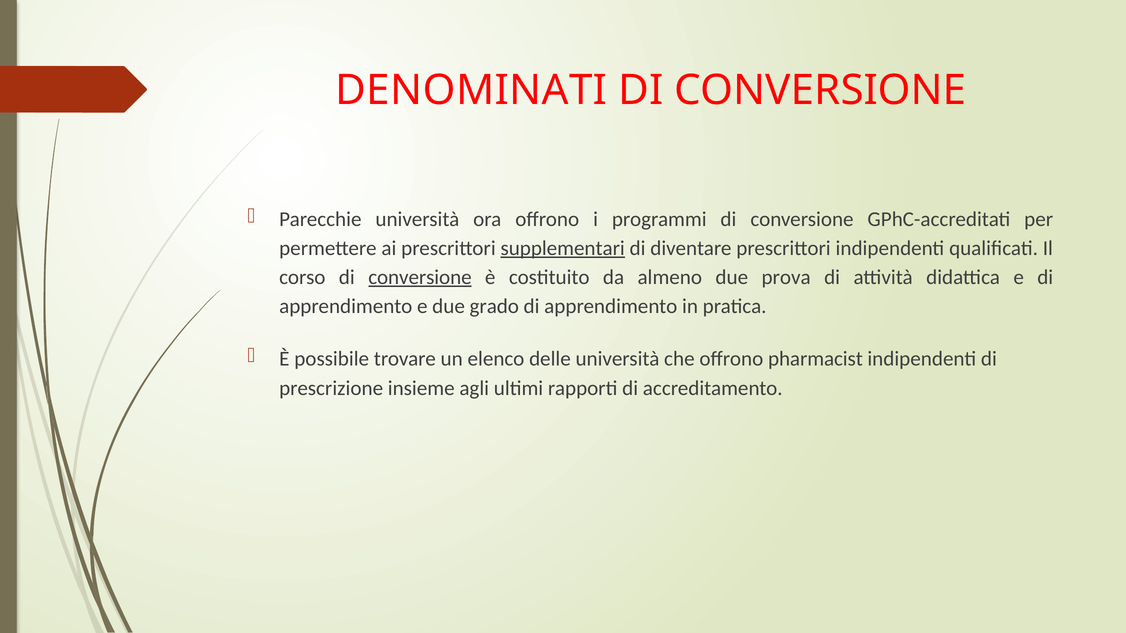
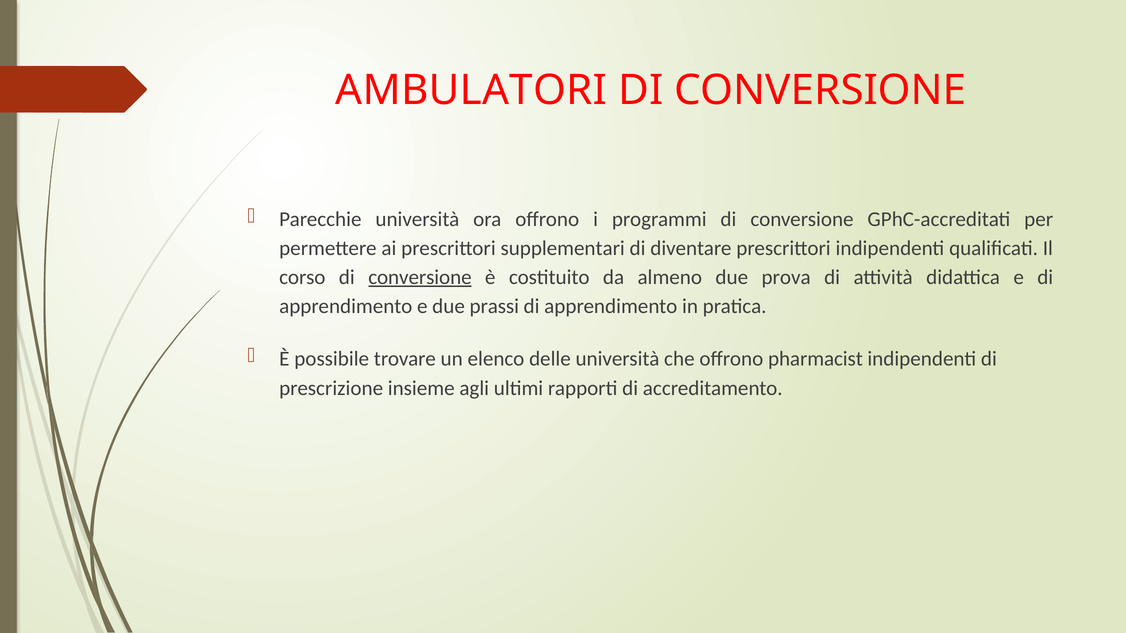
DENOMINATI: DENOMINATI -> AMBULATORI (471, 90)
supplementari underline: present -> none (563, 248)
grado: grado -> prassi (494, 307)
